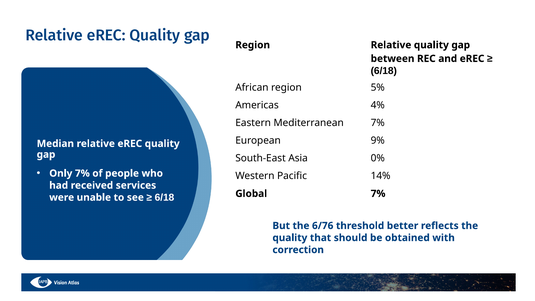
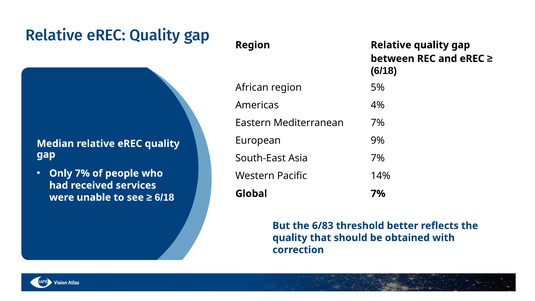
Asia 0%: 0% -> 7% (378, 158)
6/76: 6/76 -> 6/83 (323, 226)
